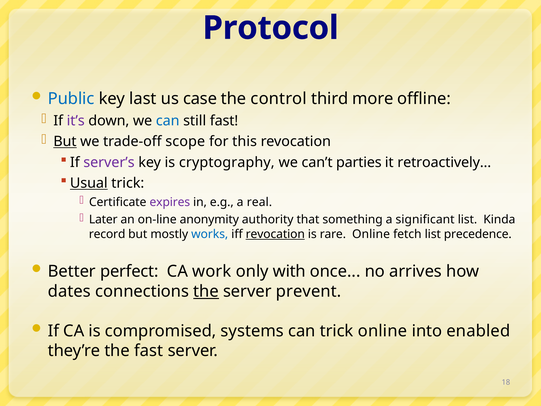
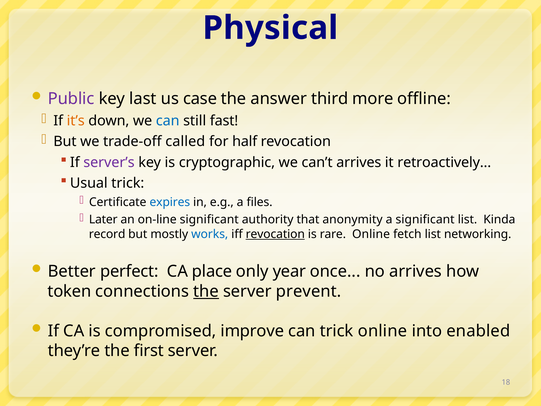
Protocol: Protocol -> Physical (270, 28)
Public colour: blue -> purple (71, 99)
control: control -> answer (279, 99)
it’s colour: purple -> orange (76, 121)
But underline: present -> none (65, 141)
scope: scope -> called (185, 141)
this: this -> half (245, 141)
cryptography: cryptography -> cryptographic (227, 162)
can’t parties: parties -> arrives (359, 162)
Usual underline: present -> none (89, 183)
expires colour: purple -> blue (170, 202)
real: real -> files (260, 202)
on-line anonymity: anonymity -> significant (209, 220)
something: something -> anonymity (352, 220)
precedence: precedence -> networking (478, 234)
work: work -> place (212, 271)
with: with -> year (289, 271)
dates: dates -> token (69, 291)
systems: systems -> improve (252, 331)
the fast: fast -> first (149, 351)
